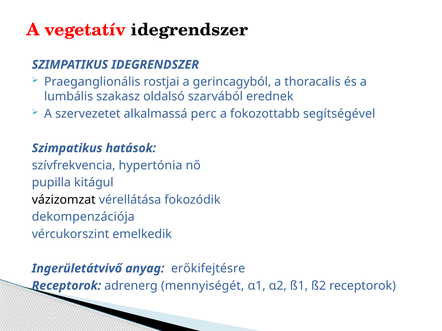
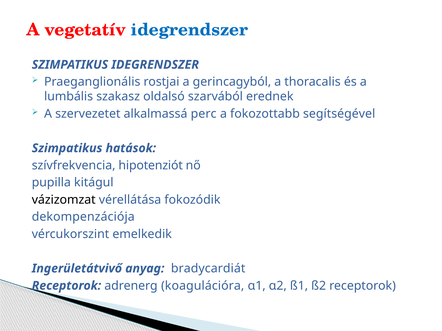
idegrendszer colour: black -> blue (190, 30)
hypertónia: hypertónia -> hipotenziót (151, 166)
erőkifejtésre: erőkifejtésre -> bradycardiát (208, 269)
mennyiségét: mennyiségét -> koagulációra (203, 286)
